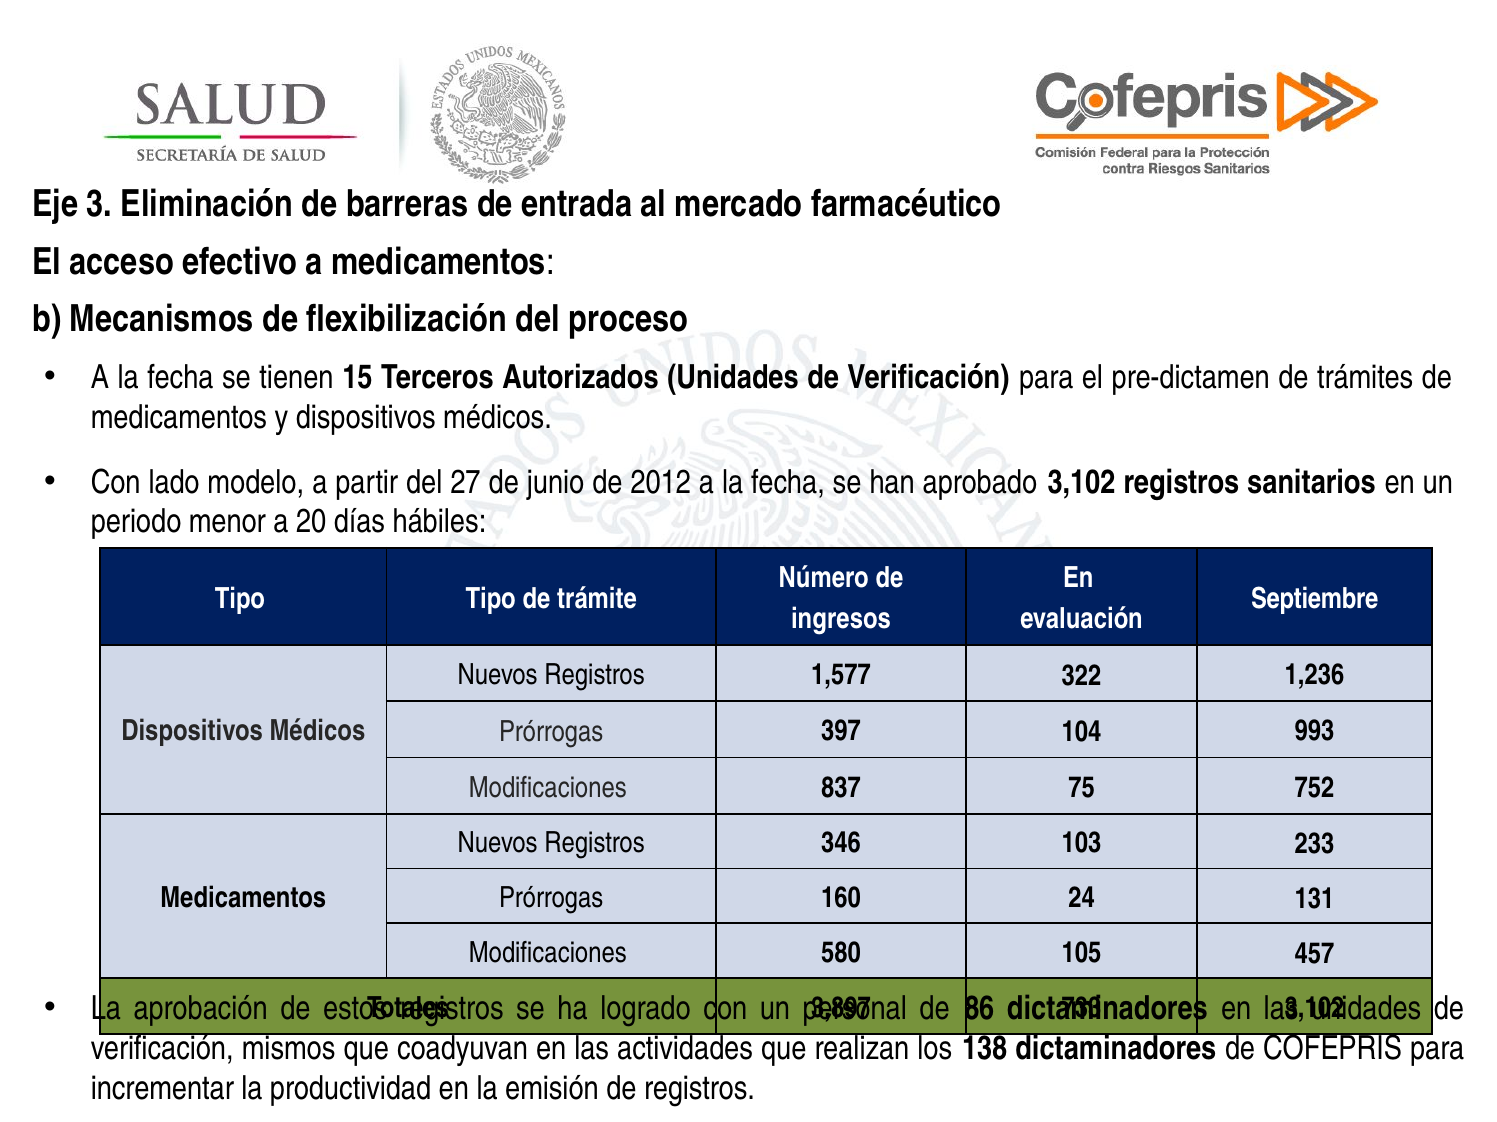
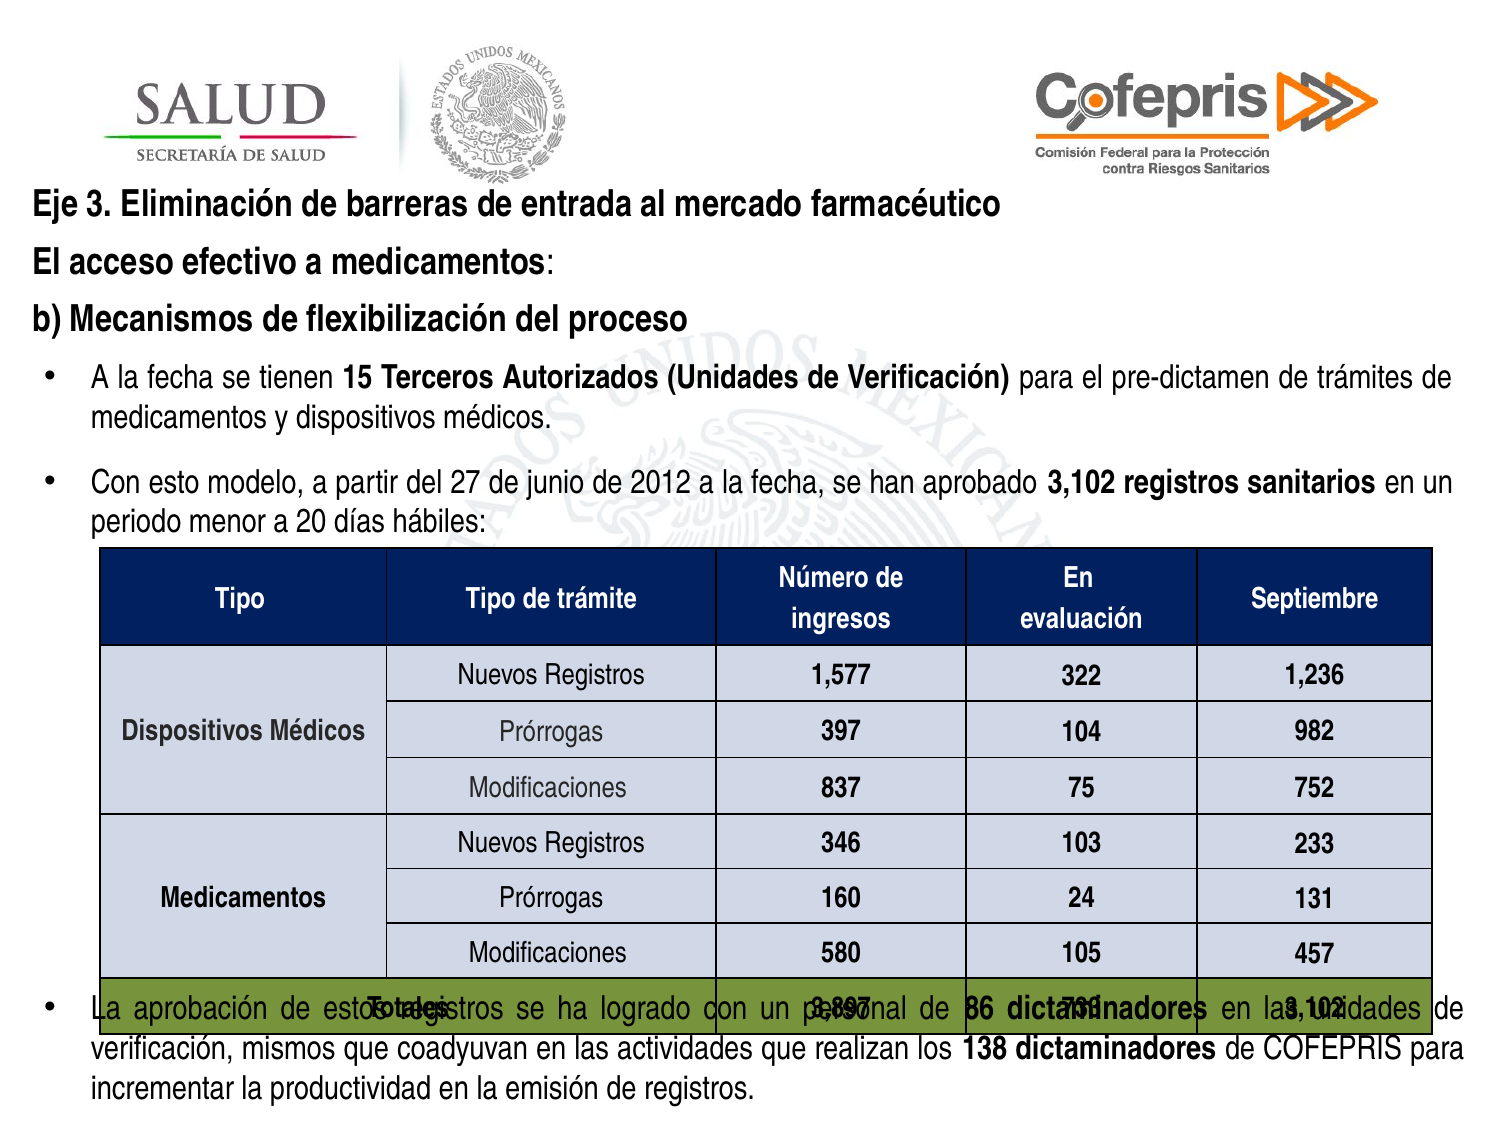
lado: lado -> esto (174, 482)
993: 993 -> 982 (1315, 732)
